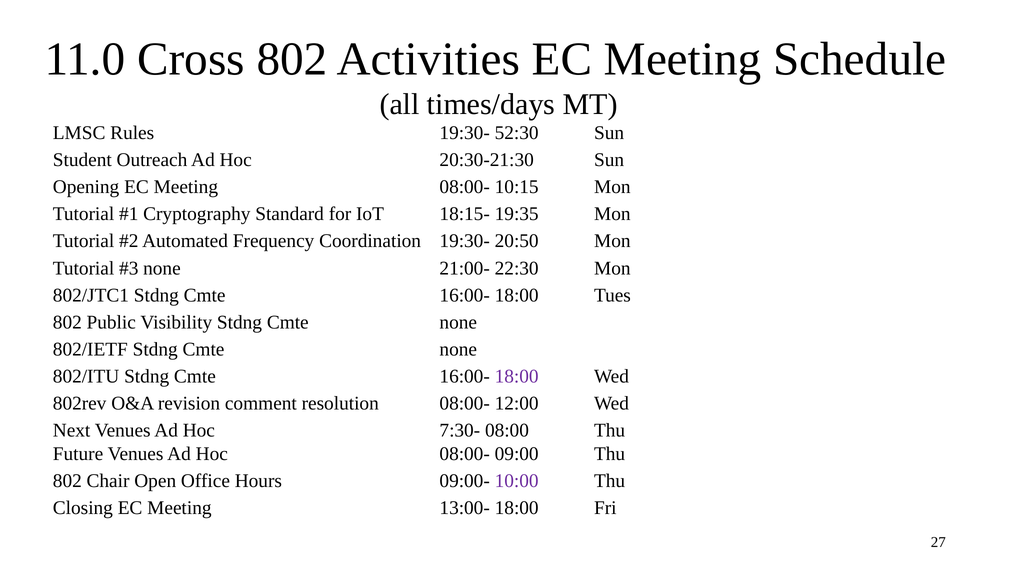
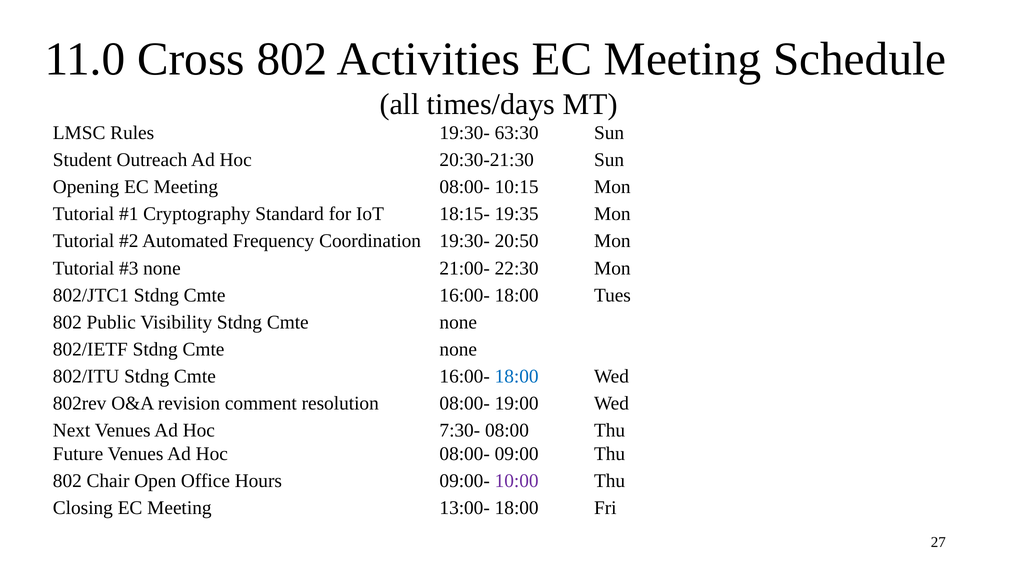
52:30: 52:30 -> 63:30 (517, 133)
18:00 colour: purple -> blue (517, 376)
12:00: 12:00 -> 19:00 (517, 403)
